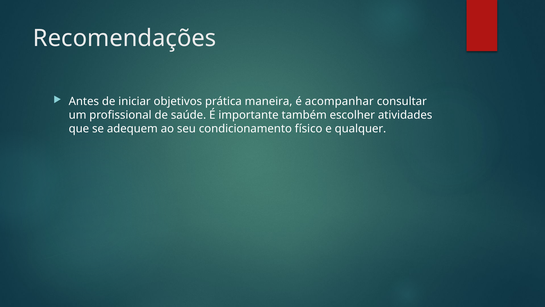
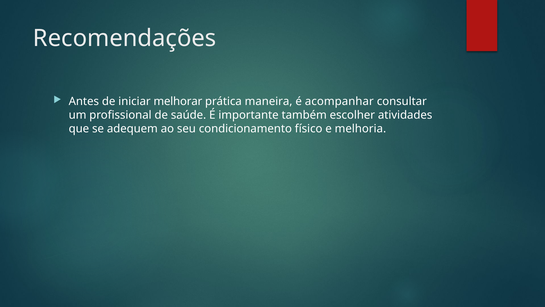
objetivos: objetivos -> melhorar (178, 101)
qualquer: qualquer -> melhoria (360, 129)
